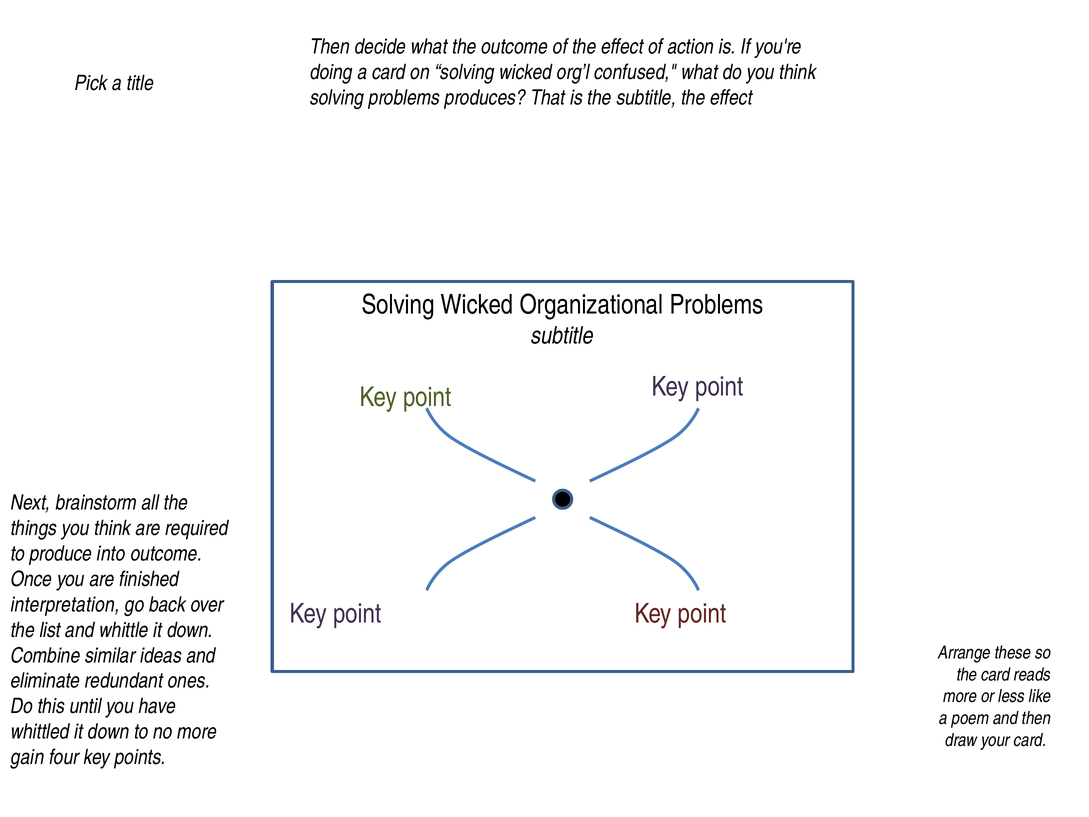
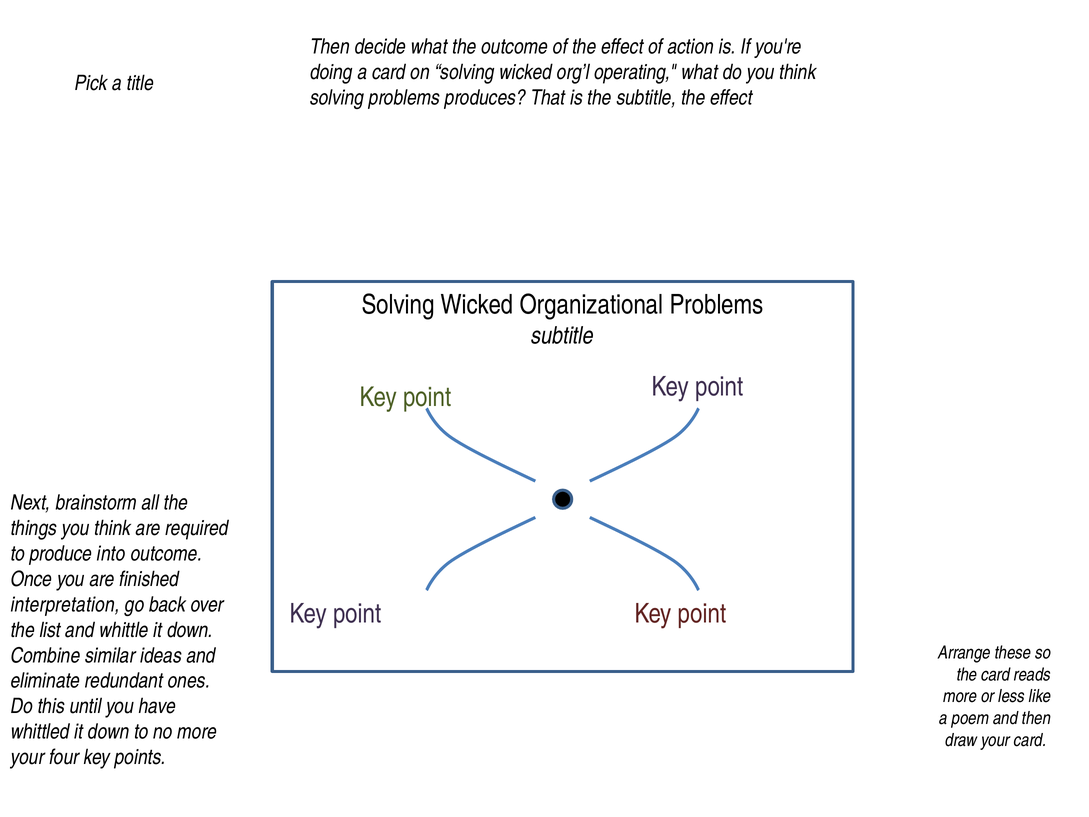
confused: confused -> operating (635, 72)
gain: gain -> your (28, 757)
